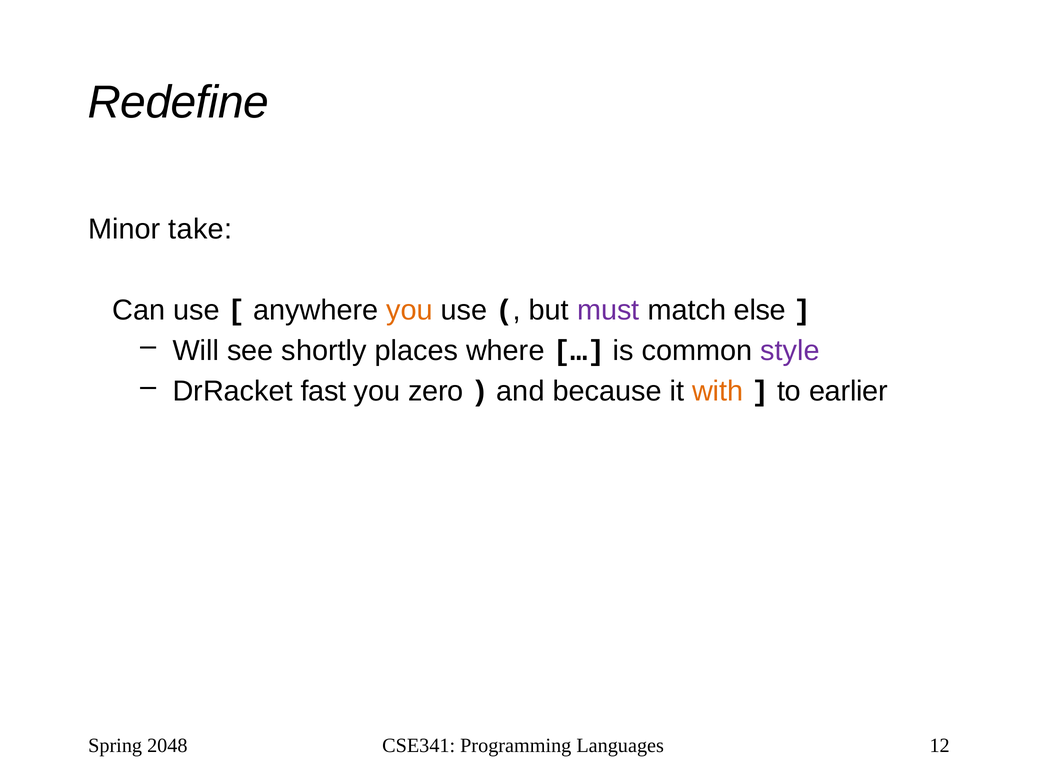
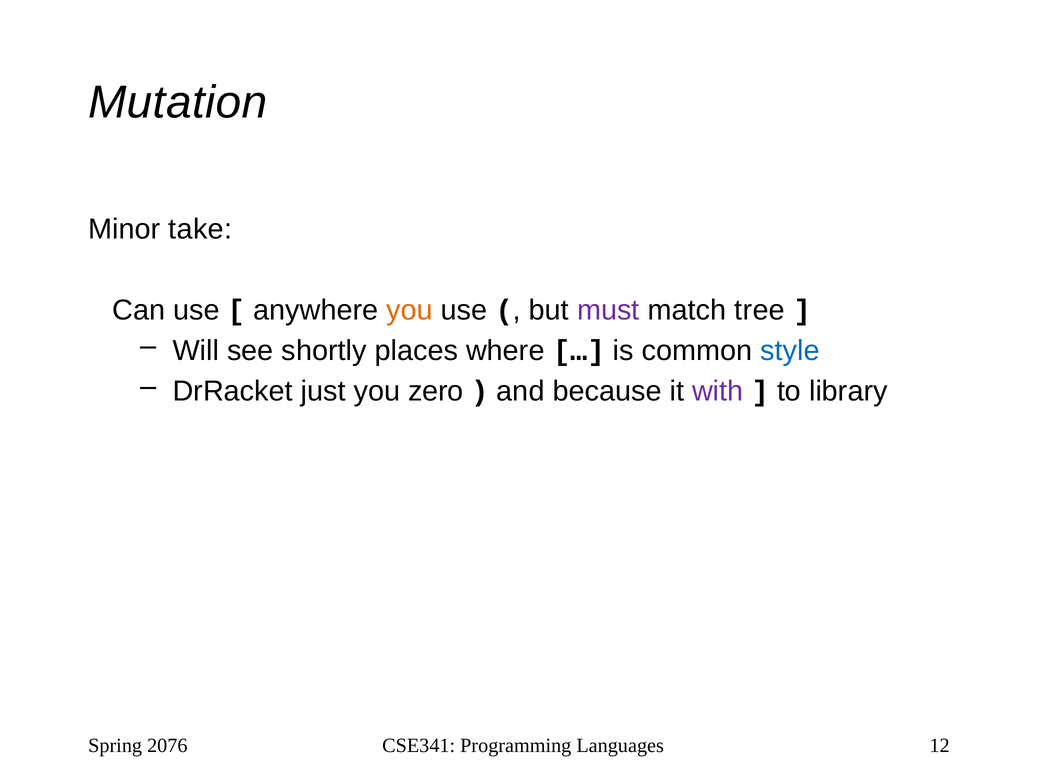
Redefine: Redefine -> Mutation (178, 103)
else: else -> tree (760, 310)
style colour: purple -> blue (790, 350)
fast: fast -> just (323, 391)
with colour: orange -> purple (718, 391)
earlier: earlier -> library (848, 391)
2048: 2048 -> 2076 (167, 745)
